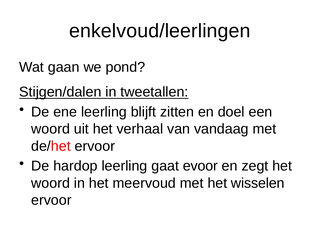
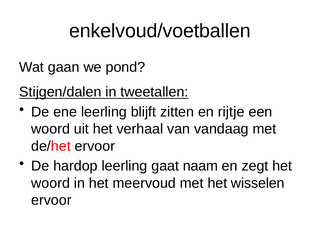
enkelvoud/leerlingen: enkelvoud/leerlingen -> enkelvoud/voetballen (160, 31)
doel: doel -> rijtje (231, 112)
evoor: evoor -> naam (200, 166)
